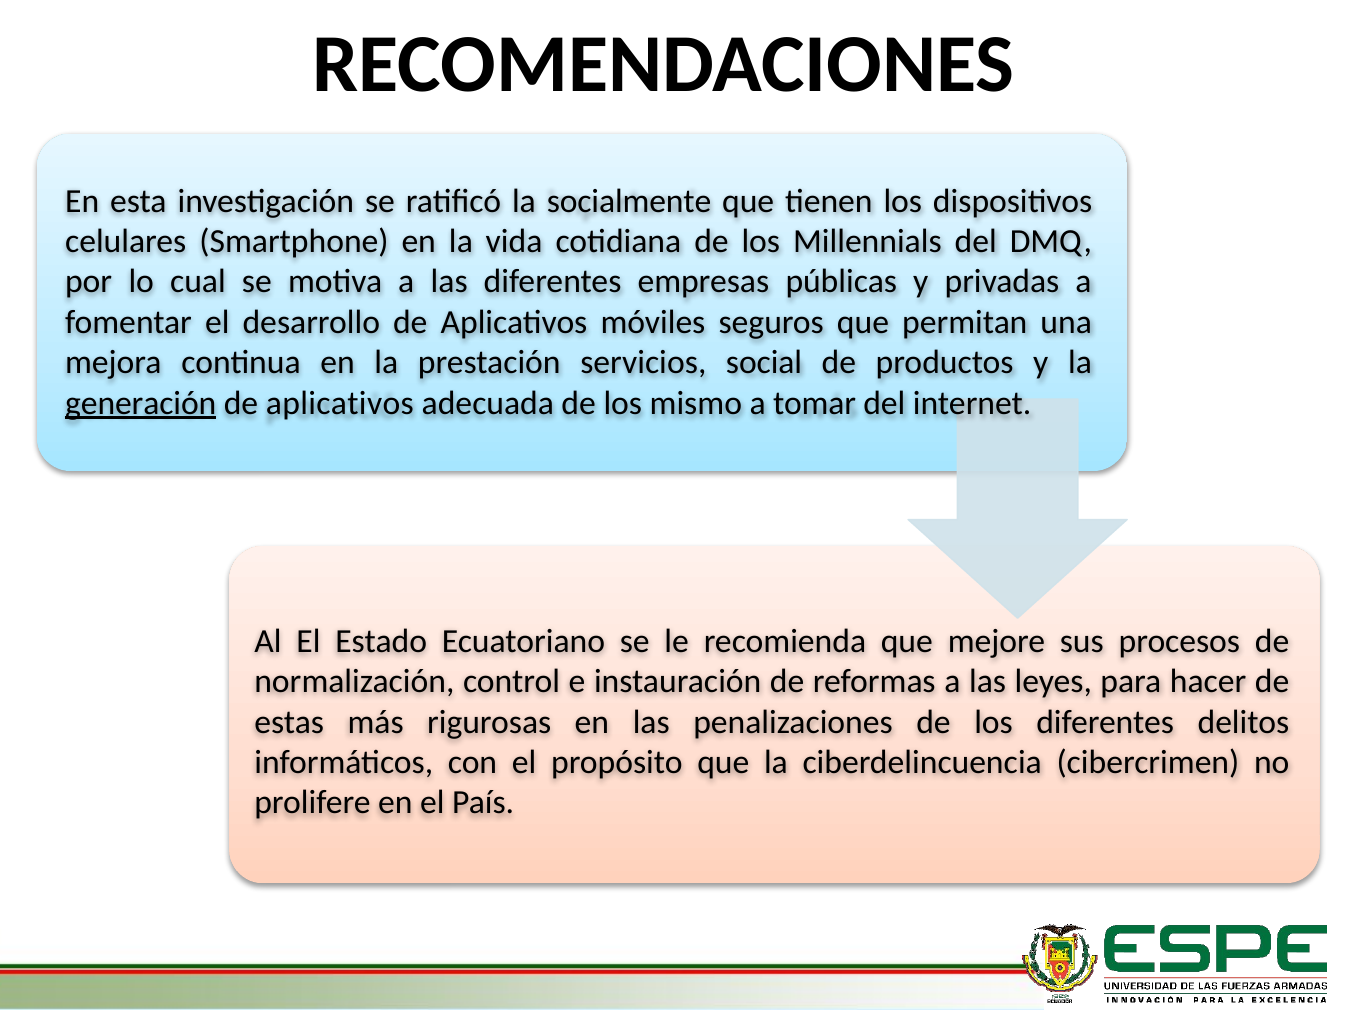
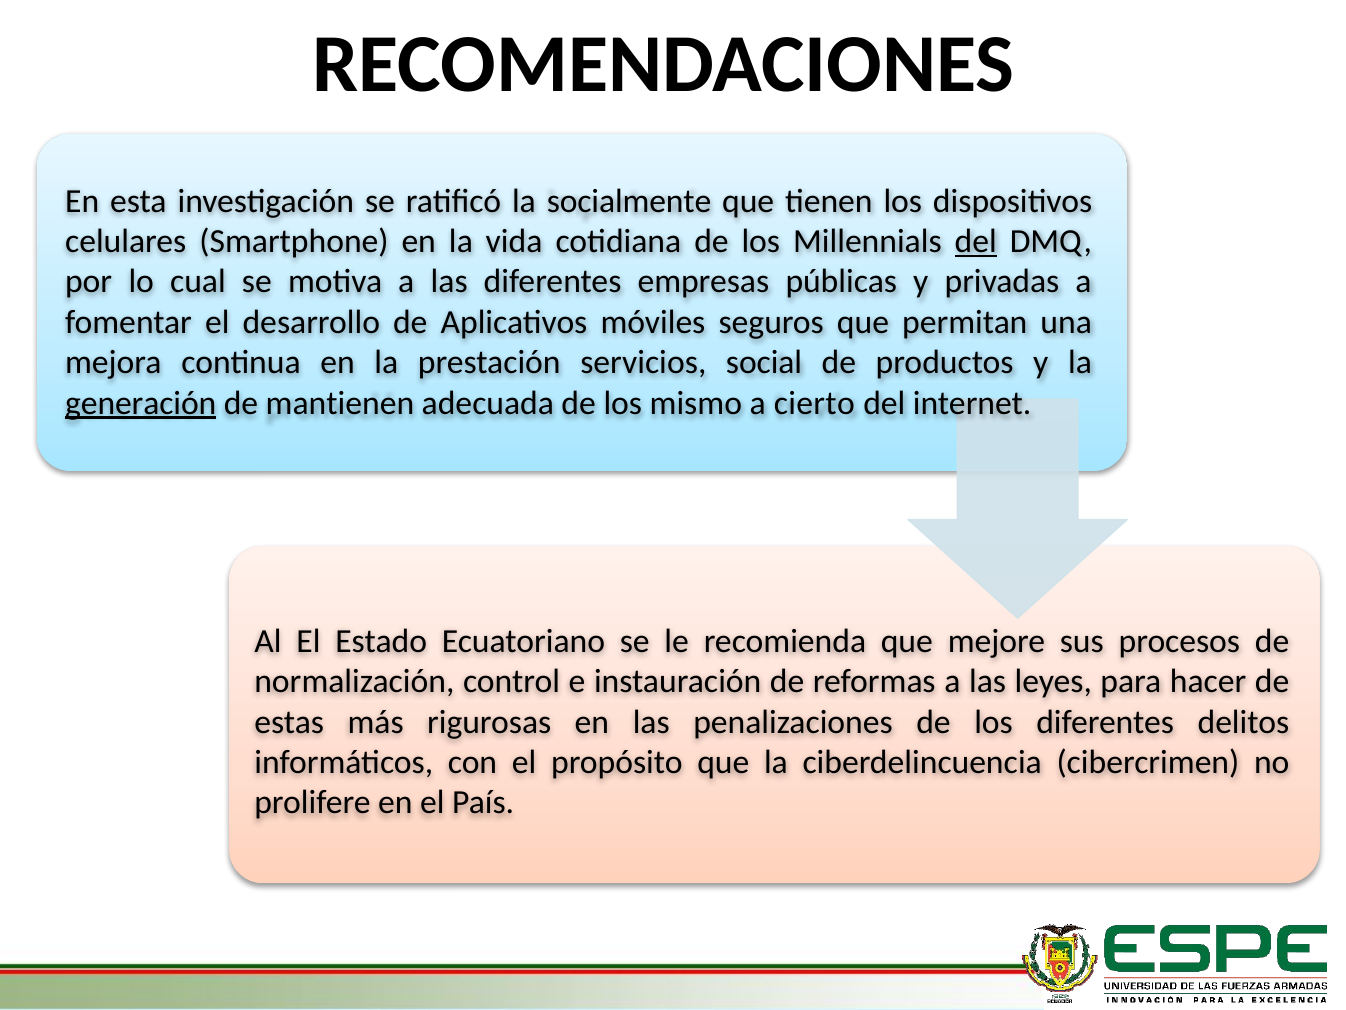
del underline: none -> present (976, 241)
aplicativos: aplicativos -> mantienen (340, 403)
tomar: tomar -> cierto (814, 403)
